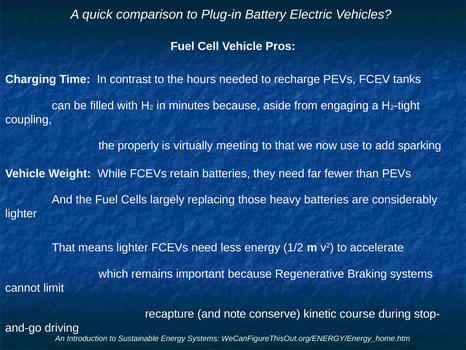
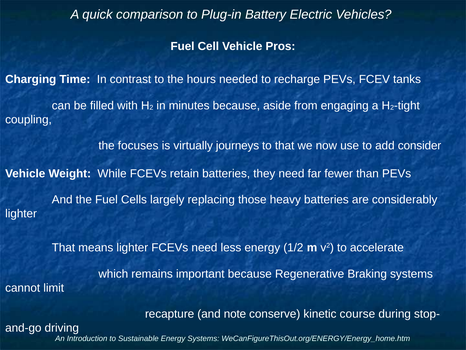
properly: properly -> focuses (138, 146)
meeting: meeting -> journeys (238, 146)
sparking: sparking -> consider (420, 146)
